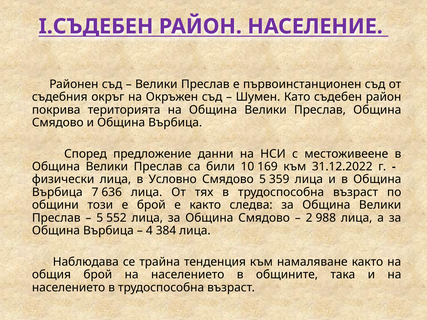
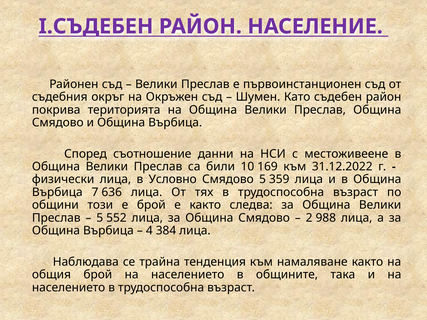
предложение: предложение -> съотношение (152, 154)
